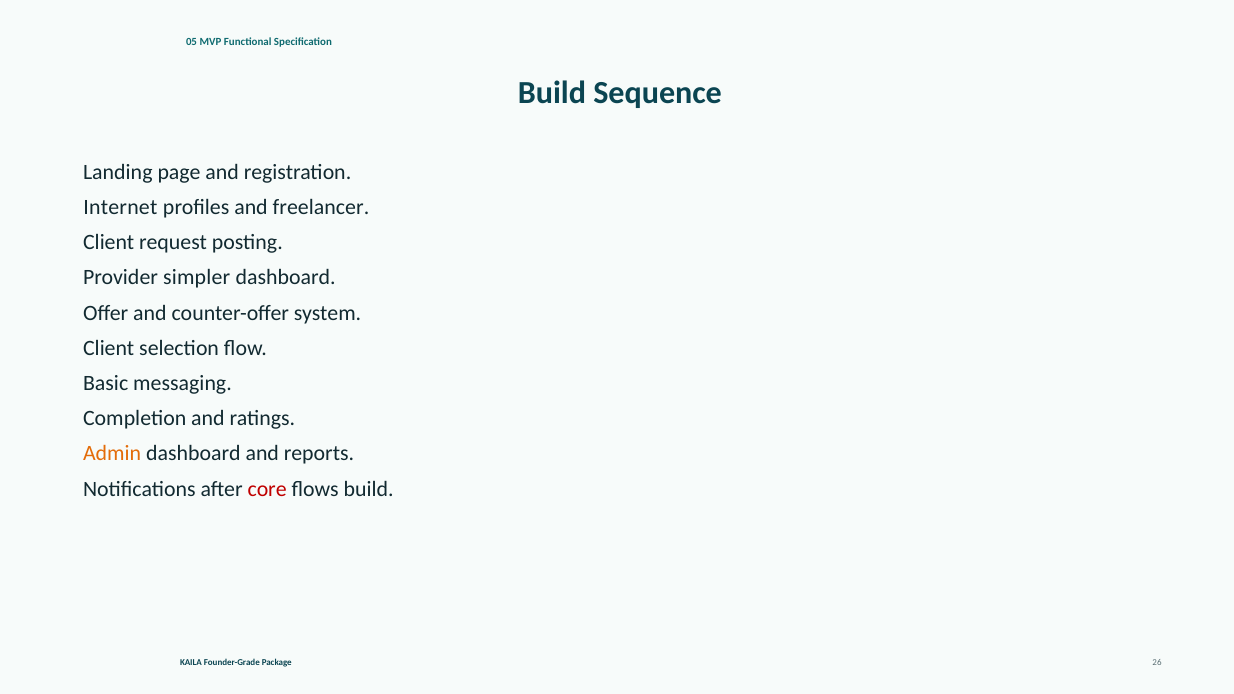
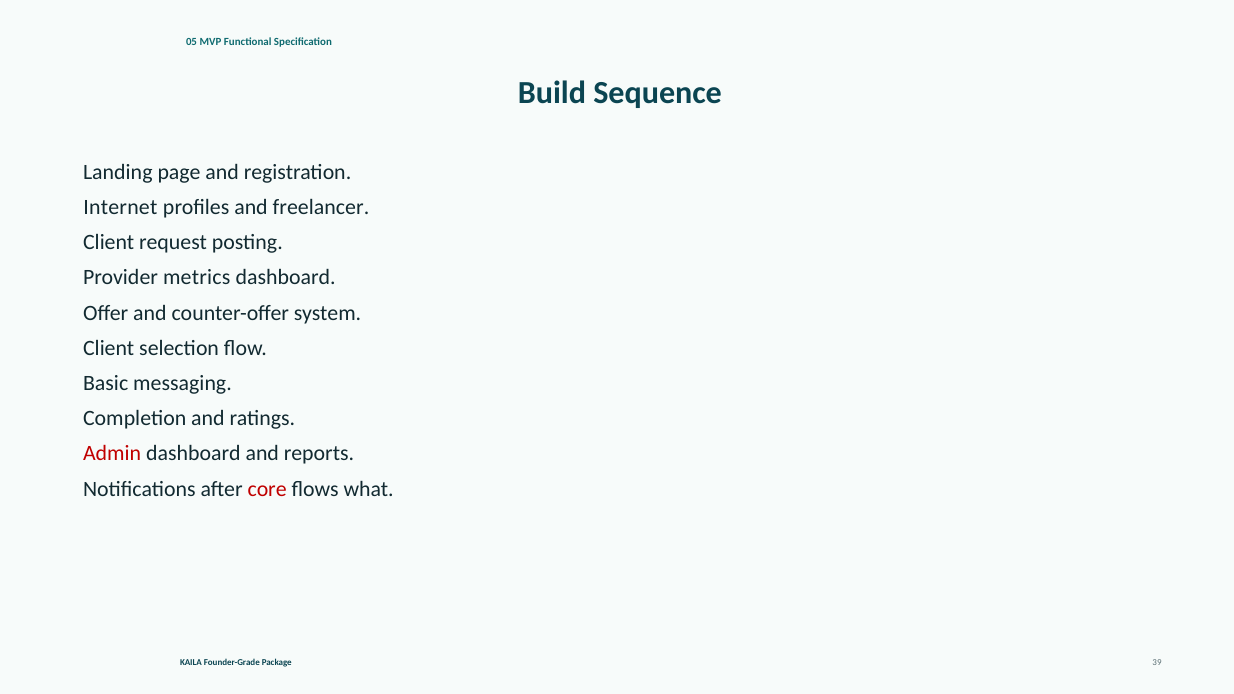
simpler: simpler -> metrics (197, 278)
Admin colour: orange -> red (112, 454)
flows build: build -> what (369, 489)
26: 26 -> 39 (1157, 663)
